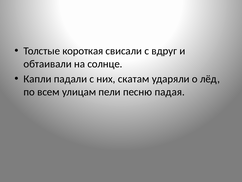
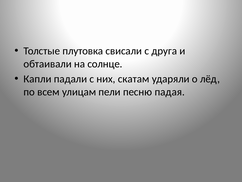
короткая: короткая -> плутовка (83, 51)
вдруг: вдруг -> друга (164, 51)
